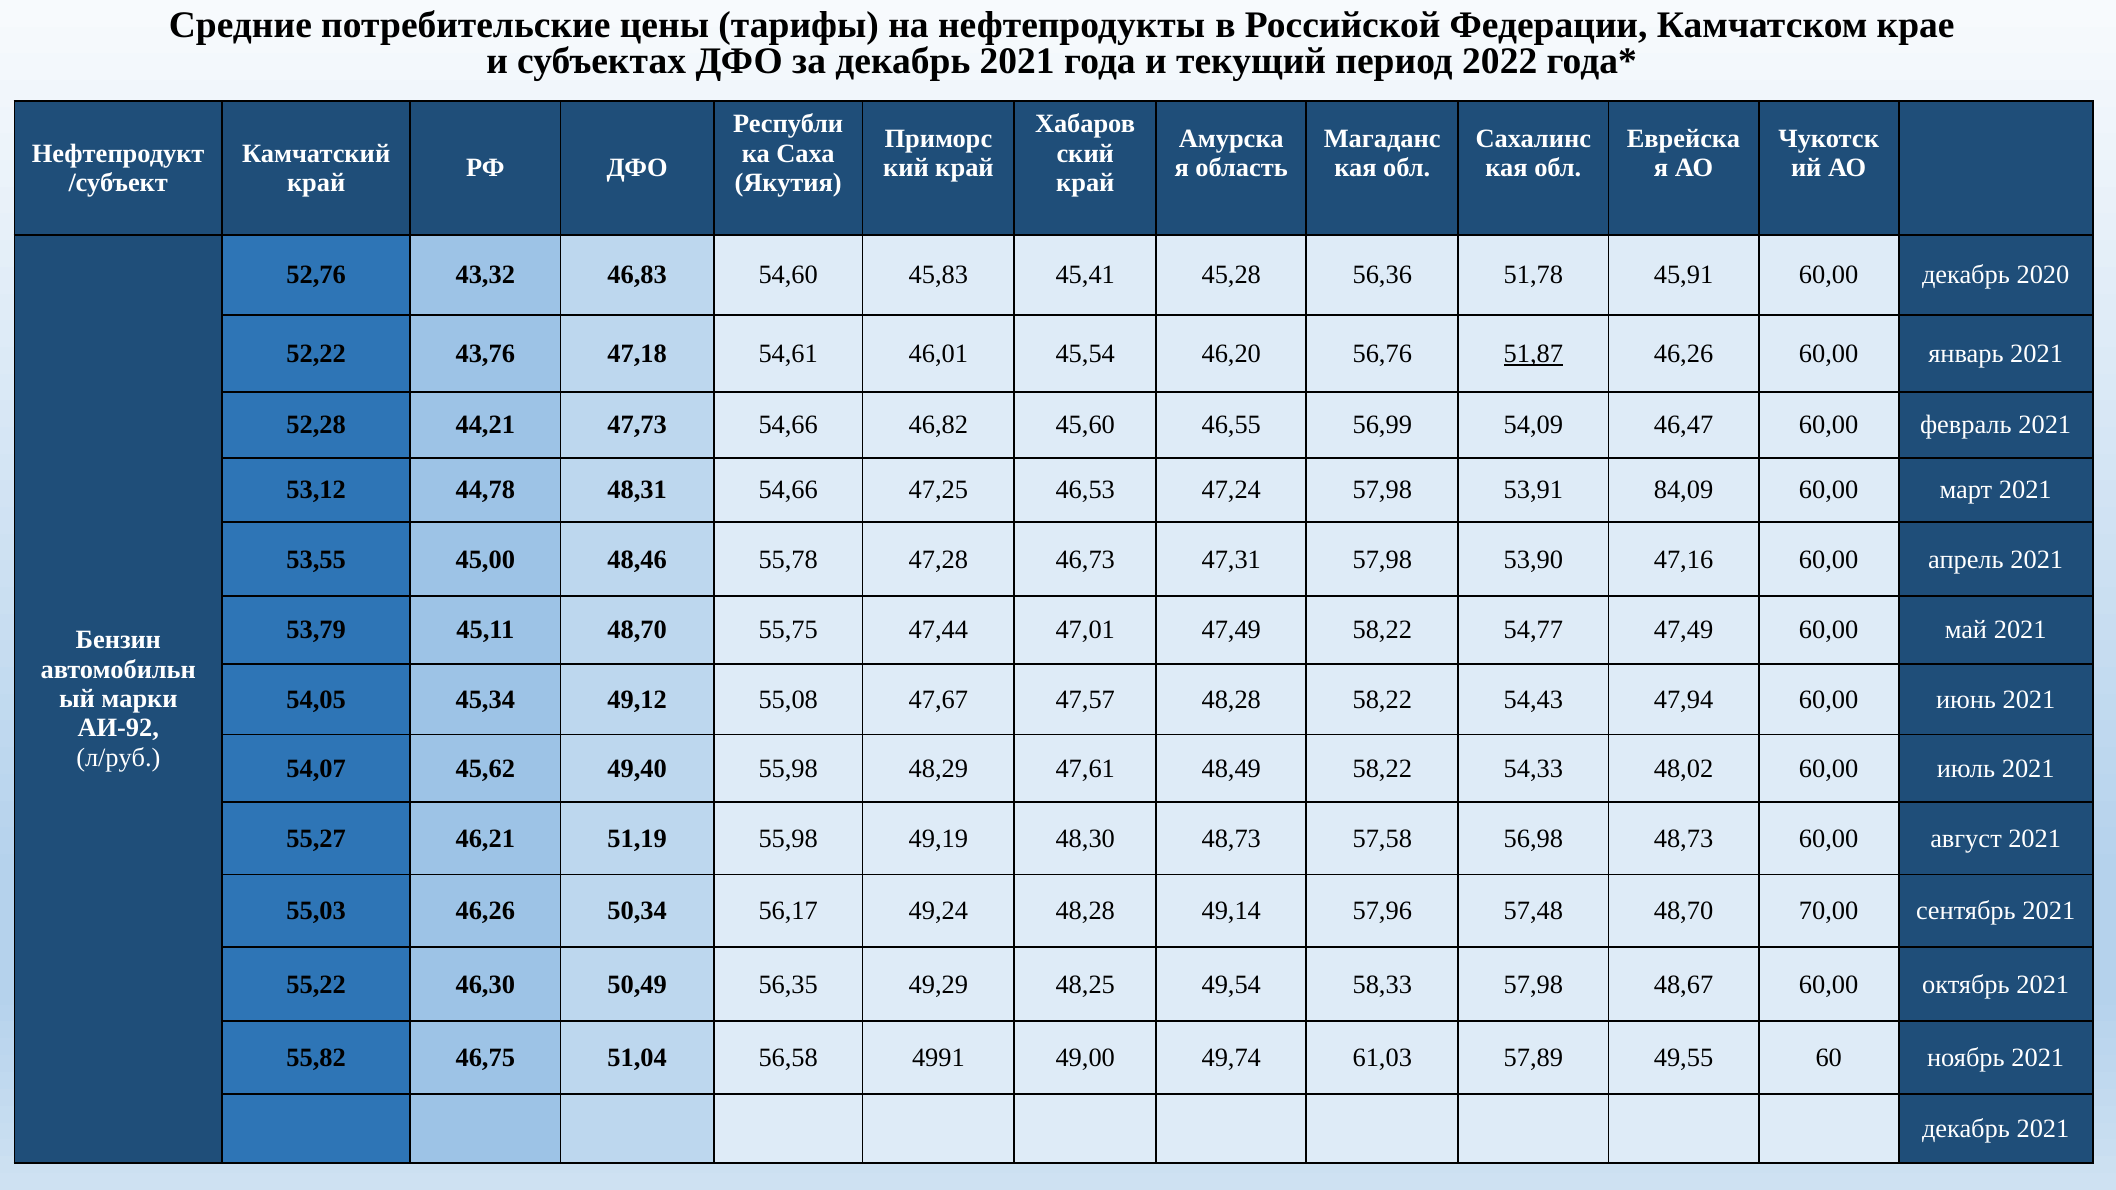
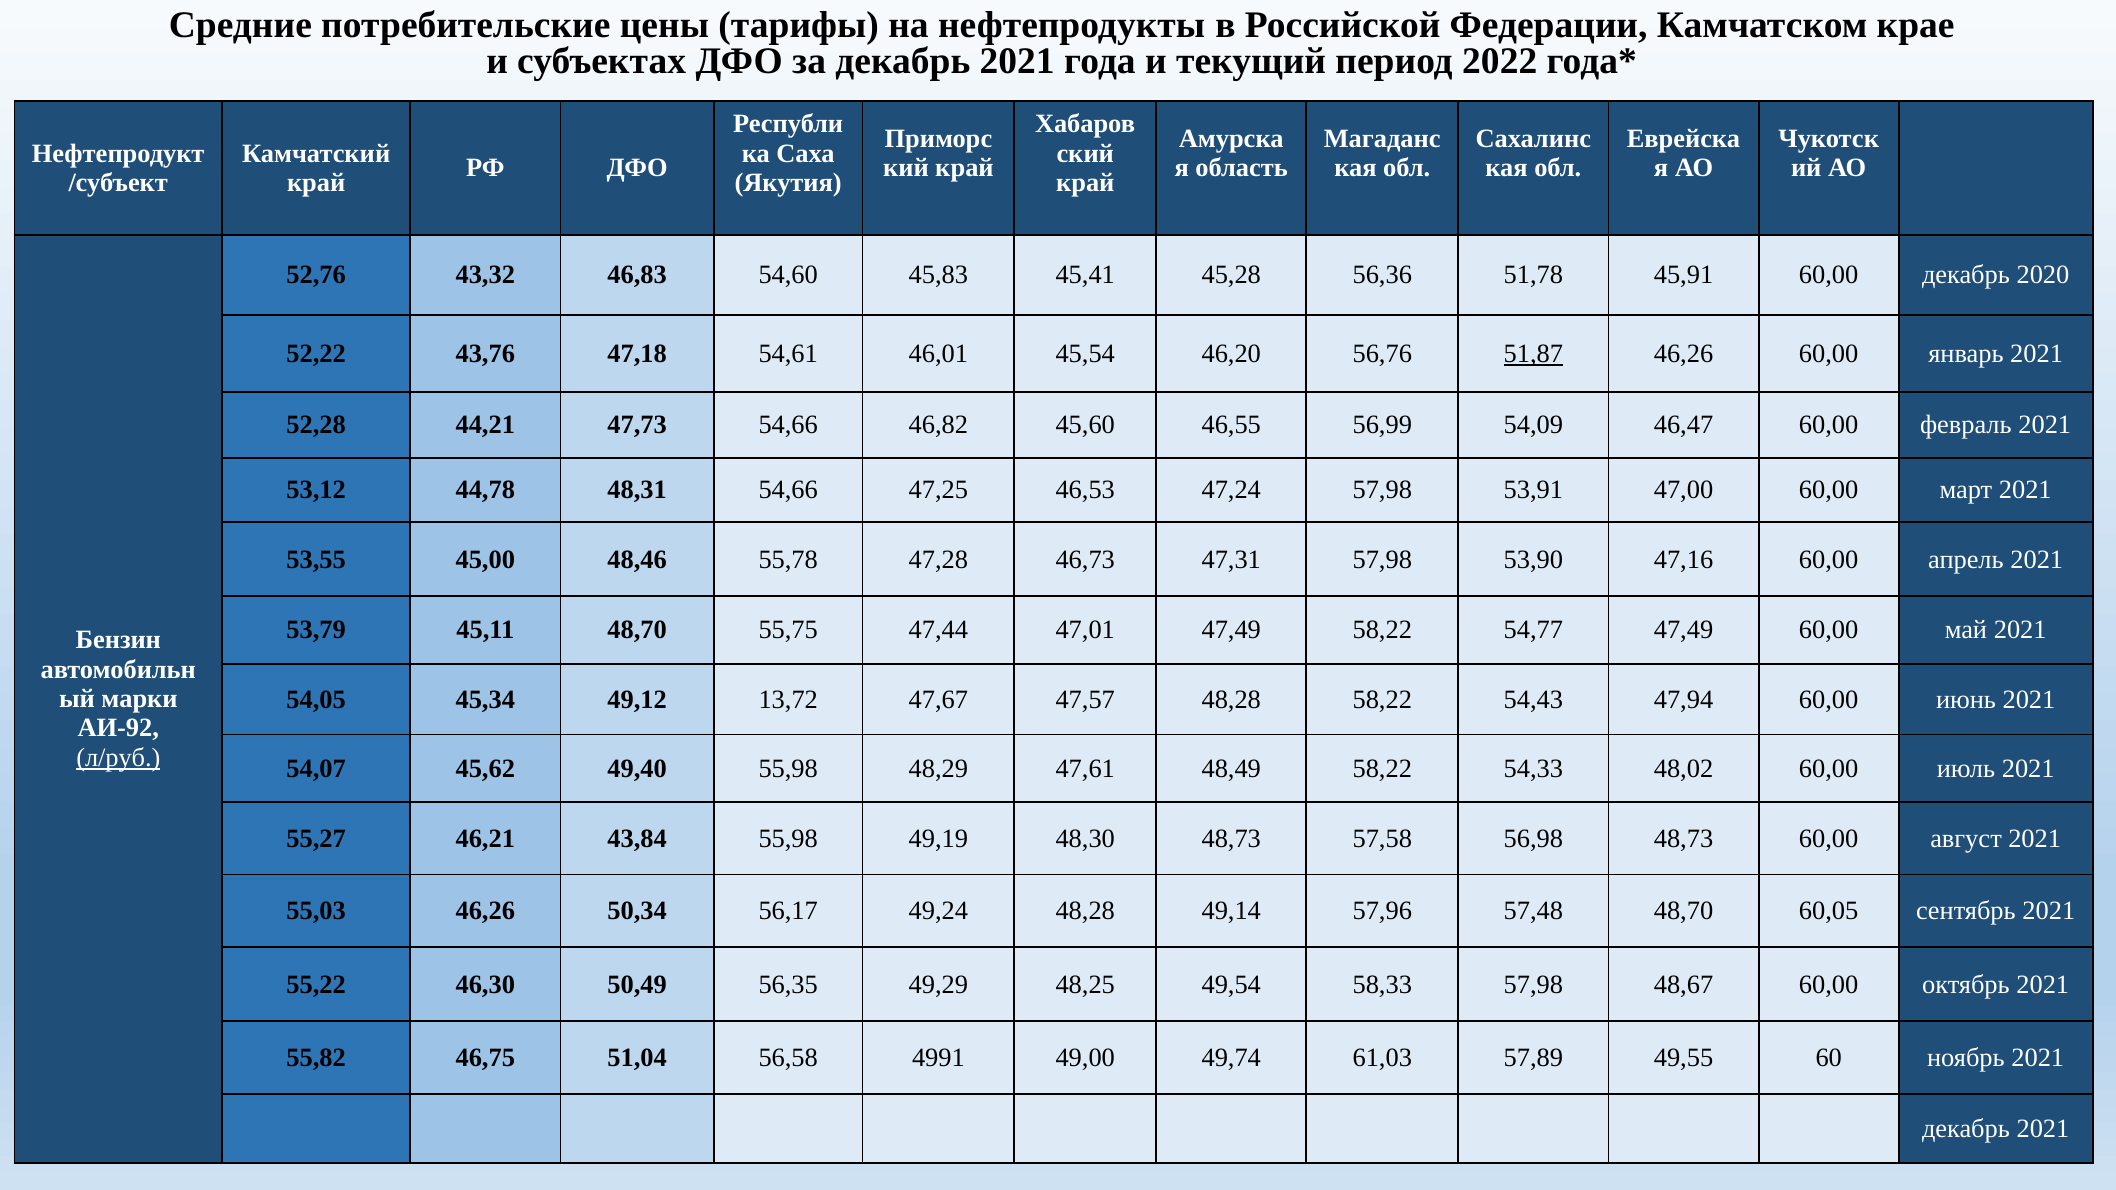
84,09: 84,09 -> 47,00 (1684, 490)
55,08: 55,08 -> 13,72 (788, 699)
л/руб underline: none -> present (118, 758)
51,19: 51,19 -> 43,84 (637, 839)
70,00: 70,00 -> 60,05 (1829, 911)
